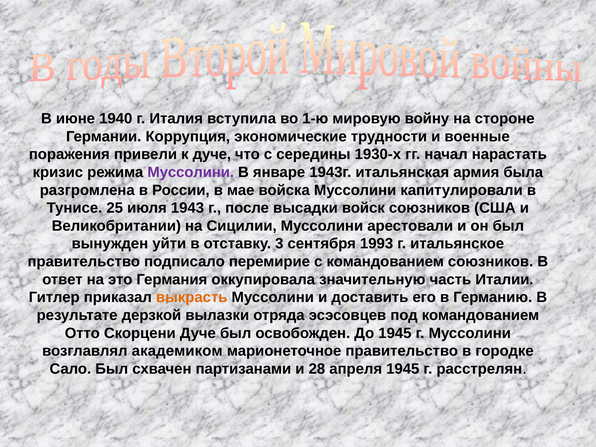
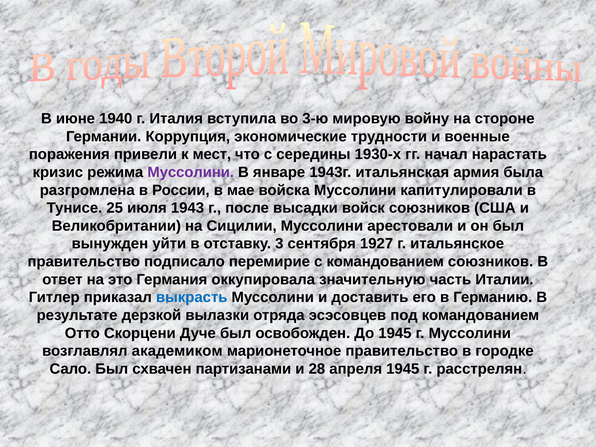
1-ю: 1-ю -> 3-ю (315, 119)
к дуче: дуче -> мест (212, 154)
1993: 1993 -> 1927 (377, 244)
выкрасть colour: orange -> blue (192, 297)
